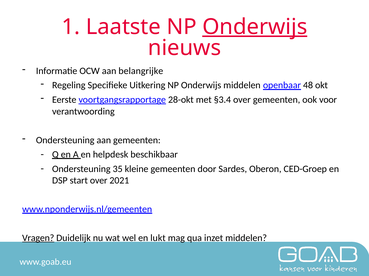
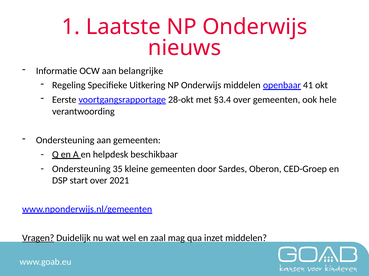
Onderwijs underline: present -> none (255, 27)
48: 48 -> 41 (308, 86)
voor: voor -> hele (328, 100)
lukt: lukt -> zaal (158, 238)
